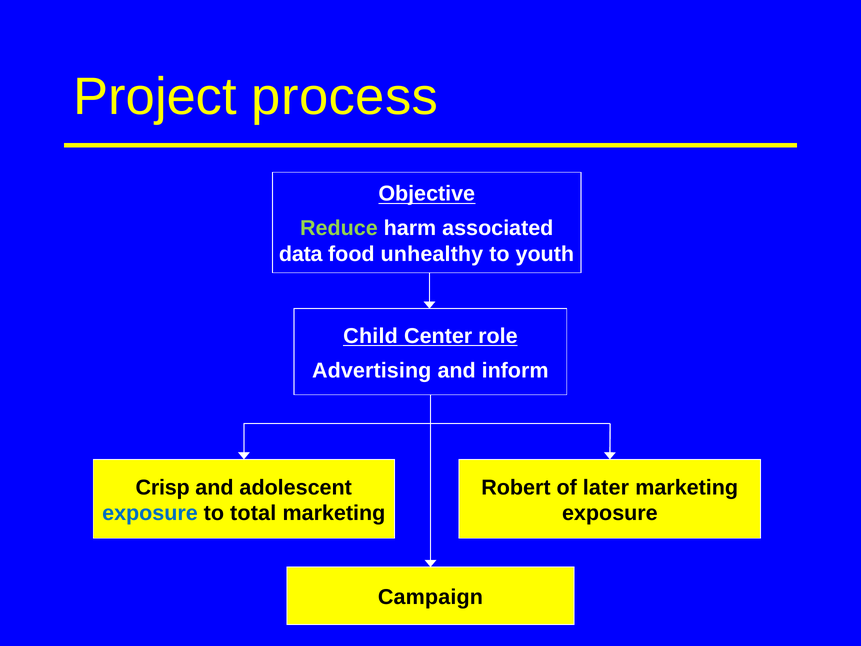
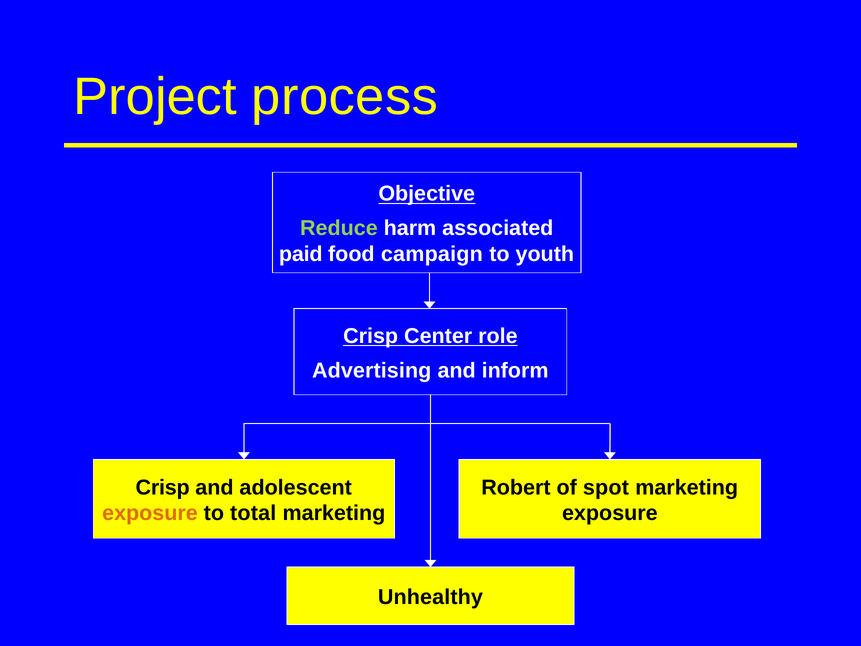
data: data -> paid (301, 254)
unhealthy: unhealthy -> campaign (432, 254)
Child: Child -> Crisp (371, 336)
later: later -> spot (606, 487)
exposure colour: blue -> orange (150, 513)
Campaign: Campaign -> Unhealthy (430, 597)
